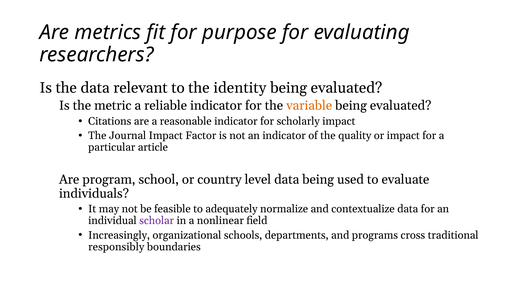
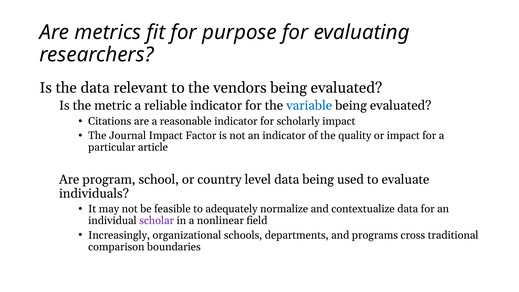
identity: identity -> vendors (240, 88)
variable colour: orange -> blue (309, 106)
responsibly: responsibly -> comparison (116, 247)
